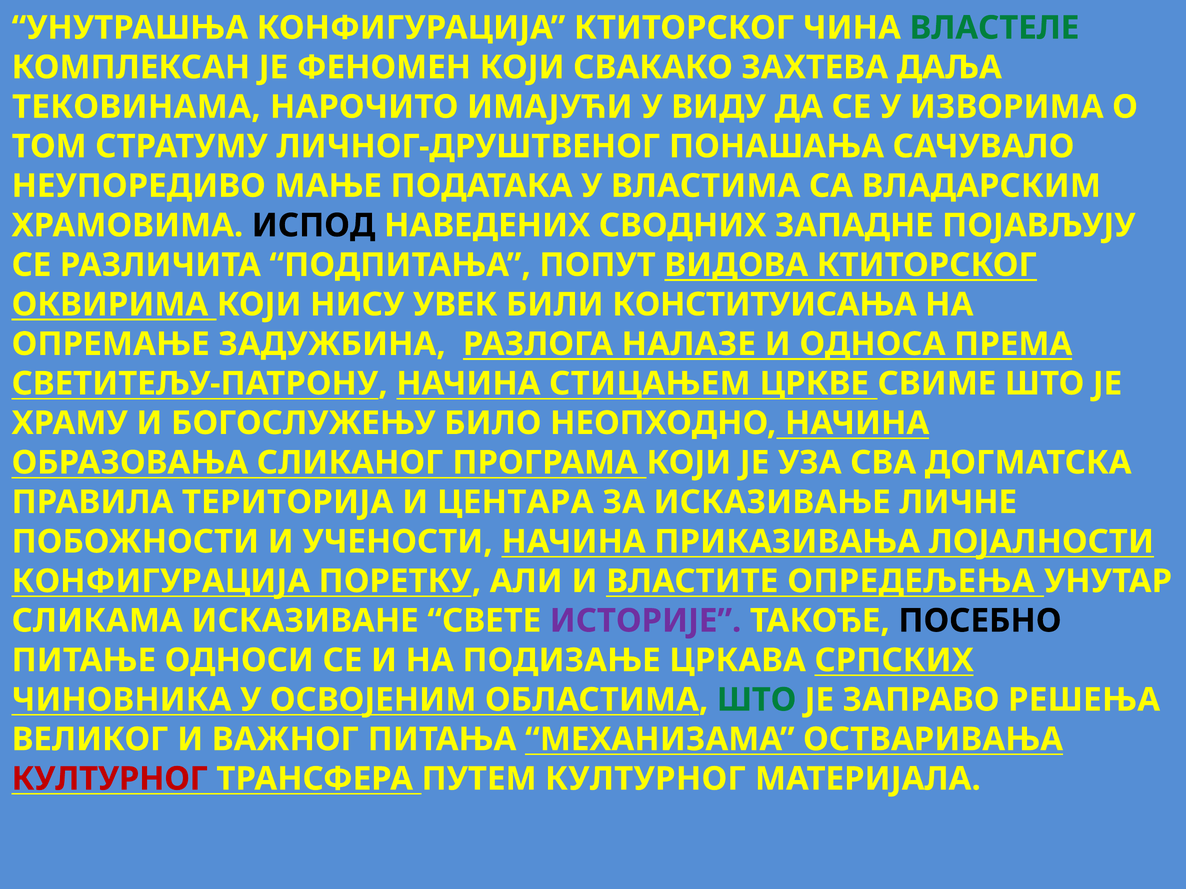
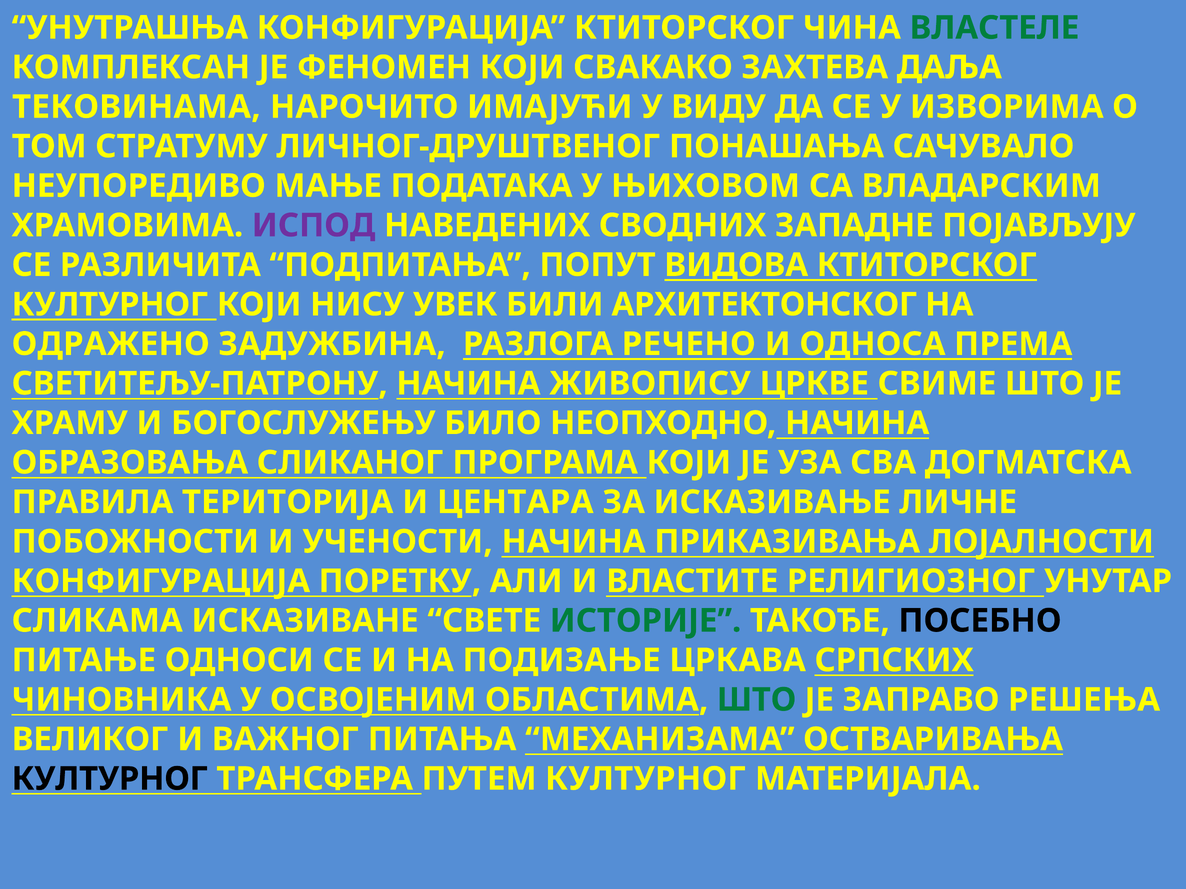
ВЛАСТИМА: ВЛАСТИМА -> ЊИХОВОМ (705, 186)
ИСПОД colour: black -> purple (314, 226)
ОКВИРИМА: ОКВИРИМА -> КУЛТУРНОГ (110, 305)
КОНСТИТУИСАЊА: КОНСТИТУИСАЊА -> АРХИТЕКТОНСКОГ (764, 305)
ОПРЕМАЊЕ: ОПРЕМАЊЕ -> ОДРАЖЕНО (111, 344)
НАЛАЗЕ: НАЛАЗЕ -> РЕЧЕНО (689, 344)
СТИЦАЊЕМ: СТИЦАЊЕМ -> ЖИВОПИСУ (650, 384)
ОПРЕДЕЉЕЊА: ОПРЕДЕЉЕЊА -> РЕЛИГИОЗНОГ (911, 582)
ИСТОРИЈЕ colour: purple -> green (645, 621)
КУЛТУРНОГ colour: red -> black (110, 779)
